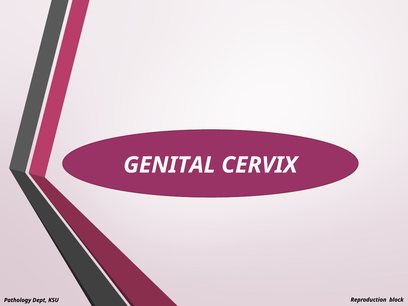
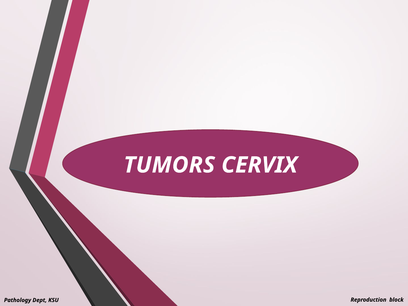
GENITAL: GENITAL -> TUMORS (169, 165)
